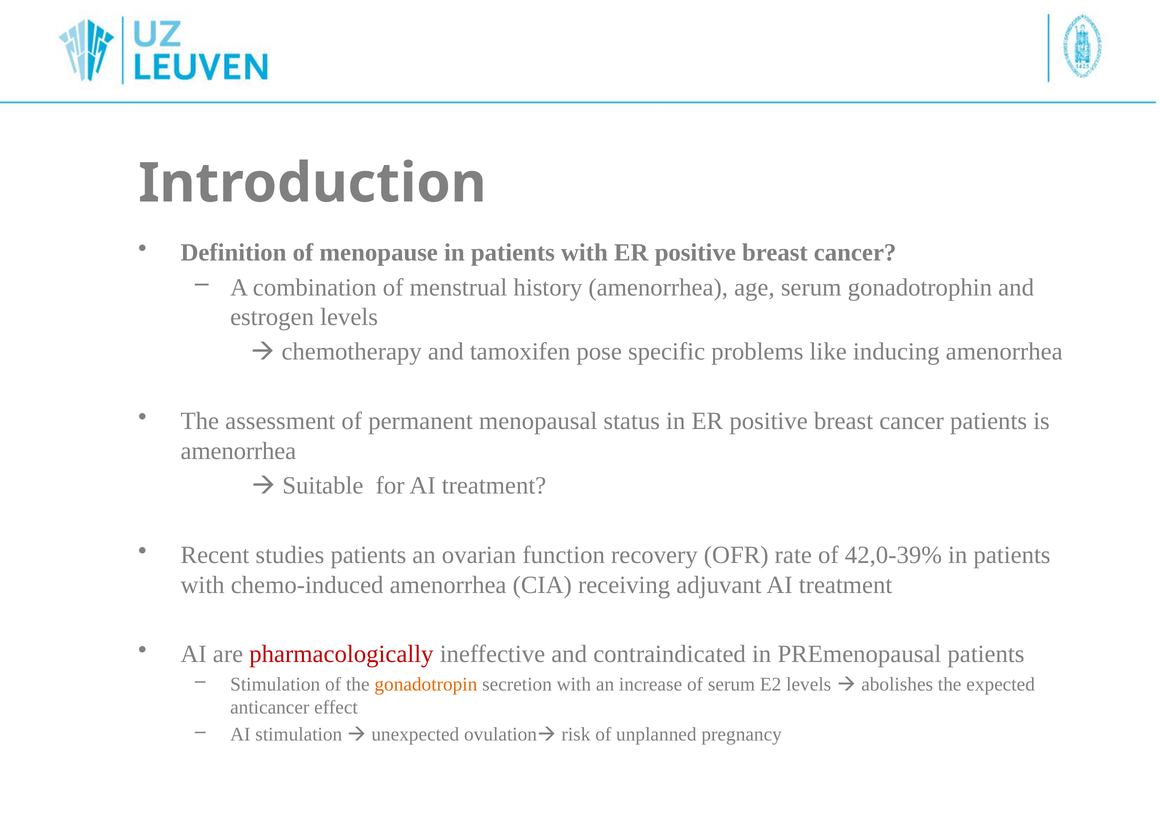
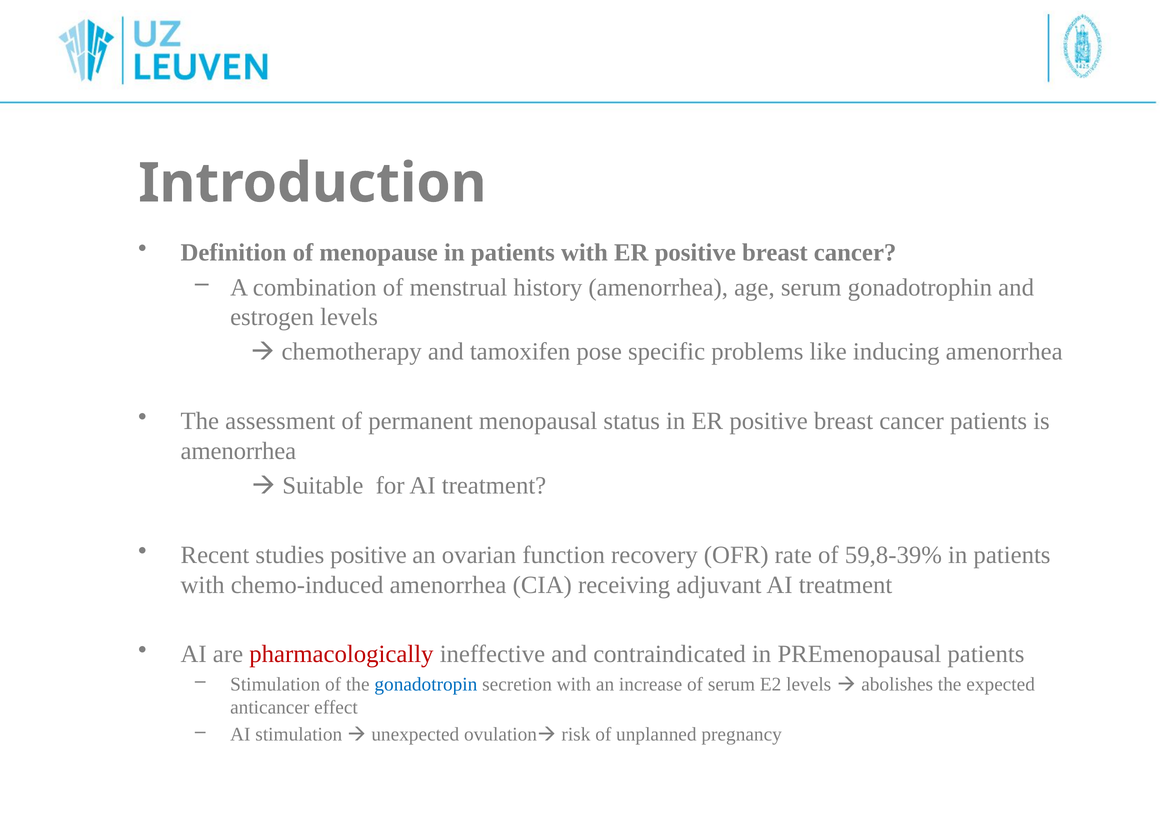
studies patients: patients -> positive (368, 555)
42,0-39%: 42,0-39% -> 59,8-39% (893, 555)
gonadotropin colour: orange -> blue (426, 684)
